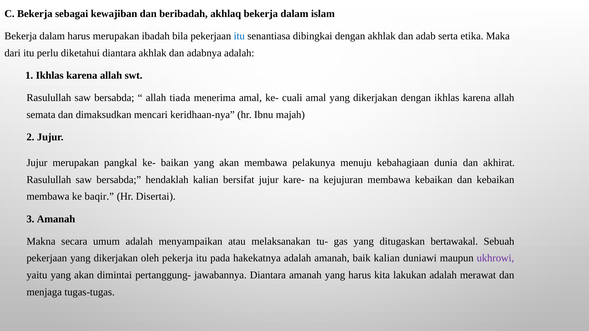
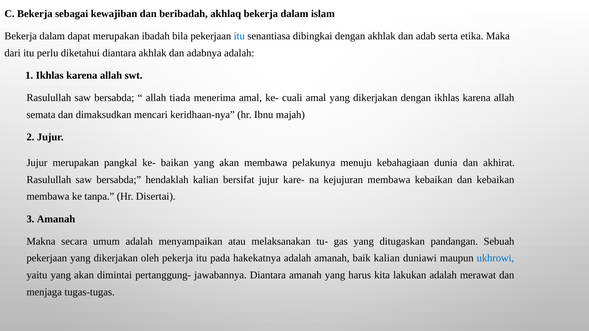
dalam harus: harus -> dapat (79, 36)
baqir: baqir -> tanpa (99, 197)
bertawakal: bertawakal -> pandangan (454, 242)
ukhrowi colour: purple -> blue (495, 258)
